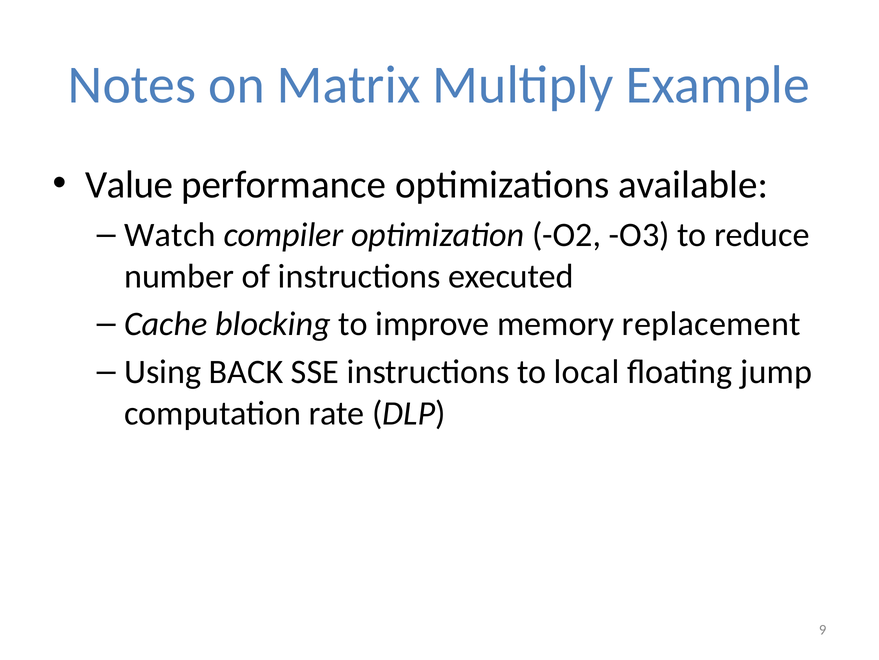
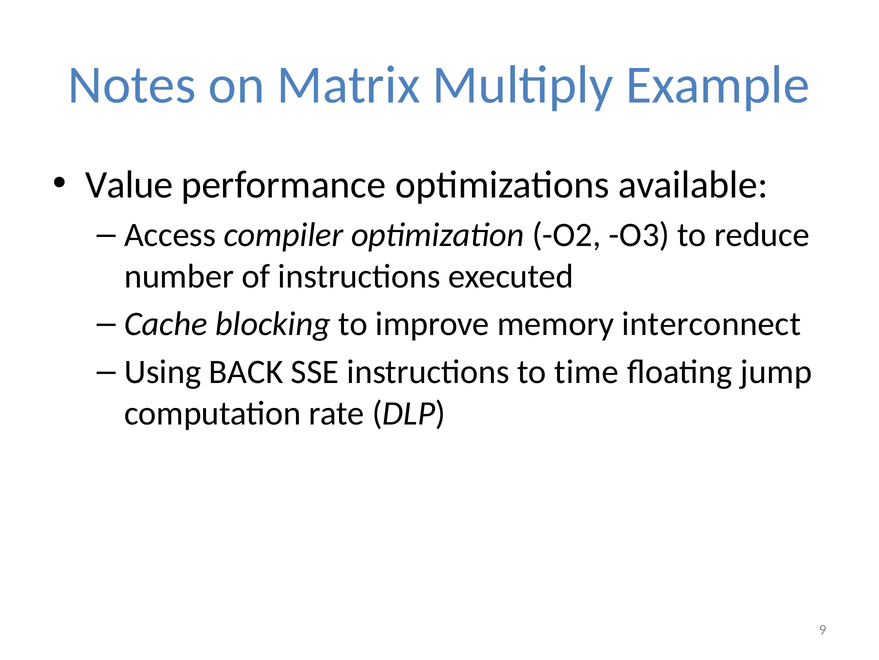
Watch: Watch -> Access (170, 235)
replacement: replacement -> interconnect (711, 324)
local: local -> time (587, 372)
